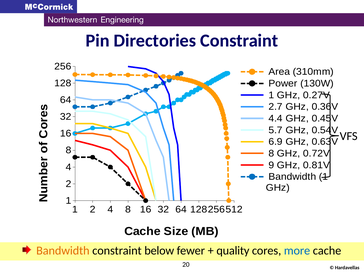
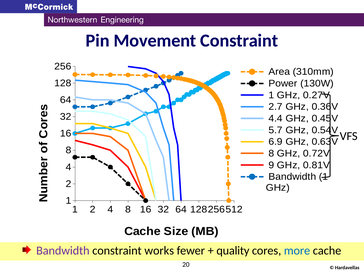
Directories: Directories -> Movement (155, 41)
Bandwidth colour: orange -> purple (63, 251)
below: below -> works (159, 251)
